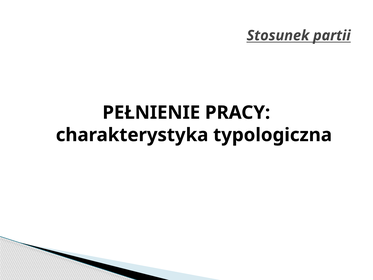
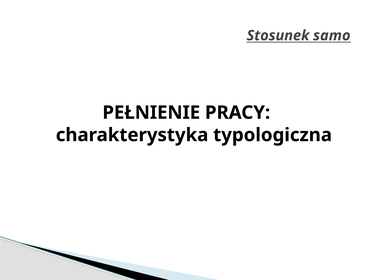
partii: partii -> samo (332, 36)
